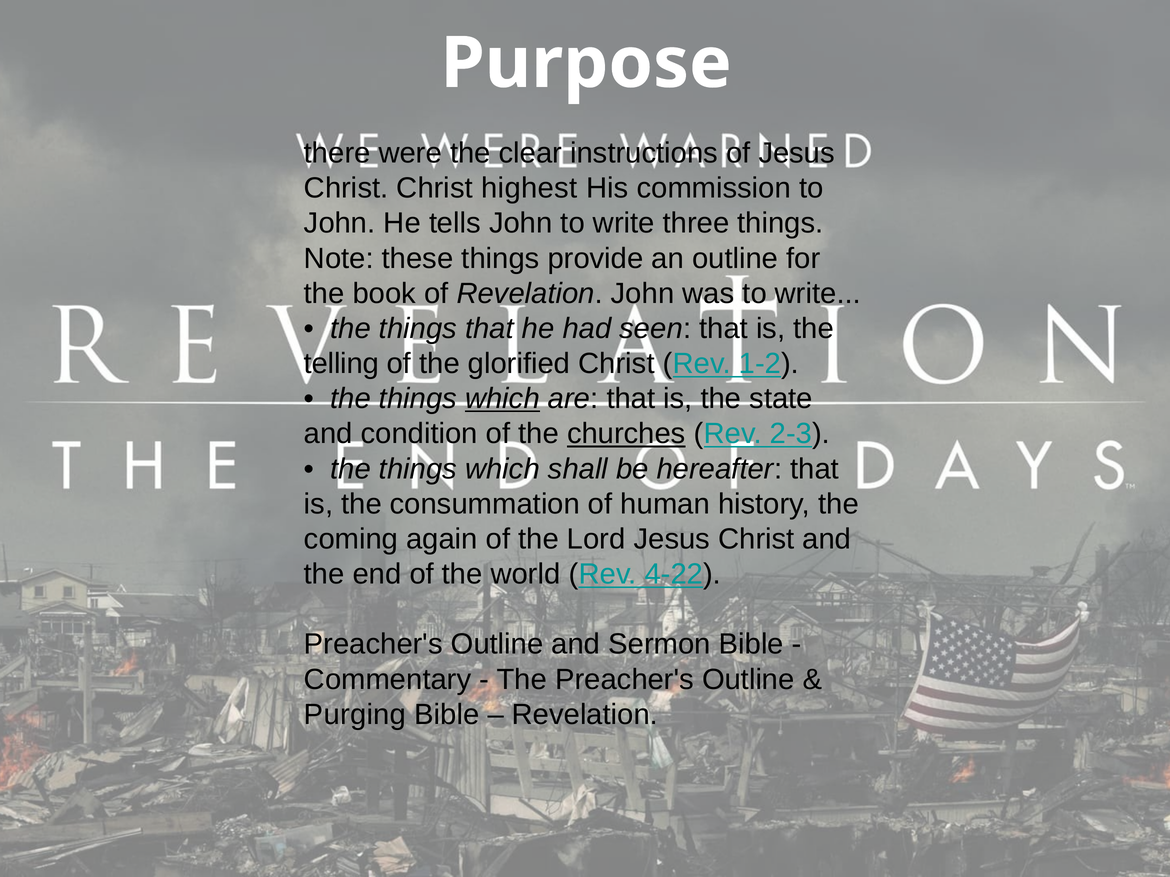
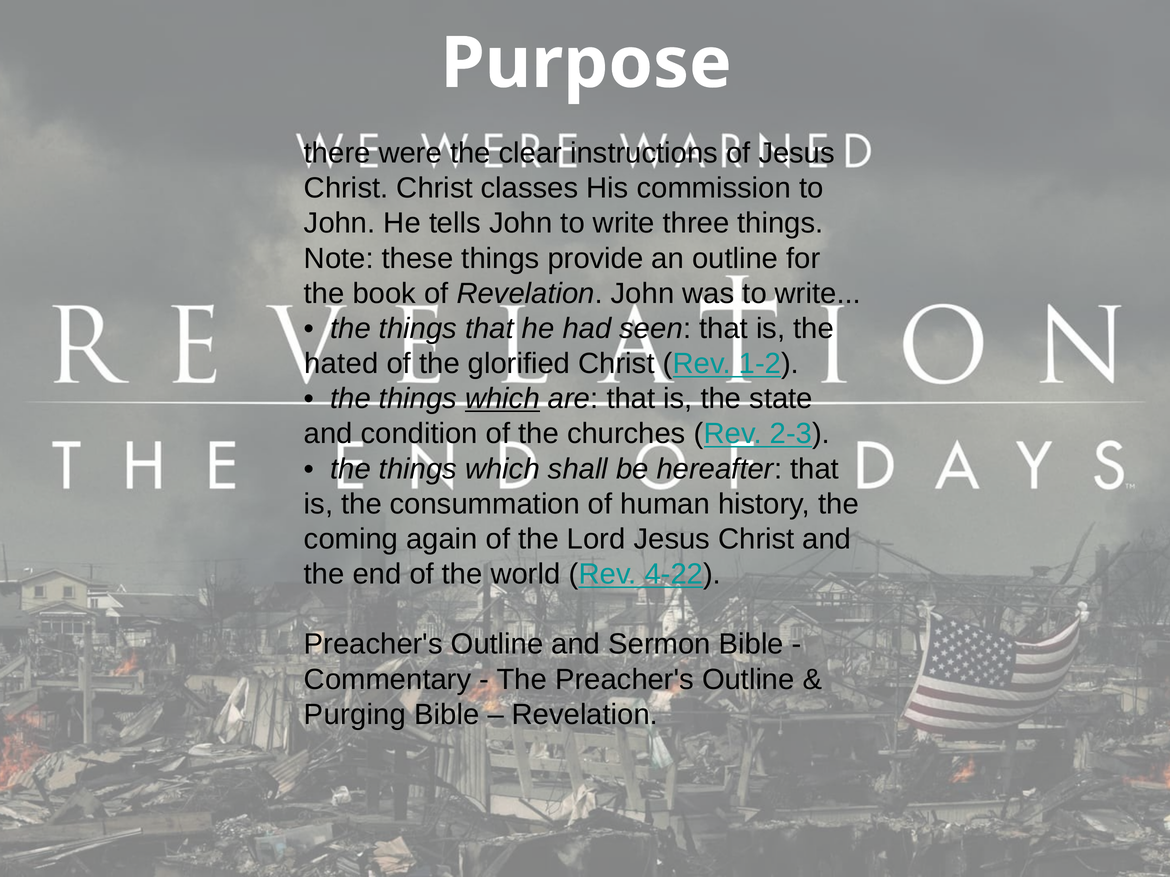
highest: highest -> classes (530, 188)
telling: telling -> hated (341, 364)
churches underline: present -> none (626, 434)
